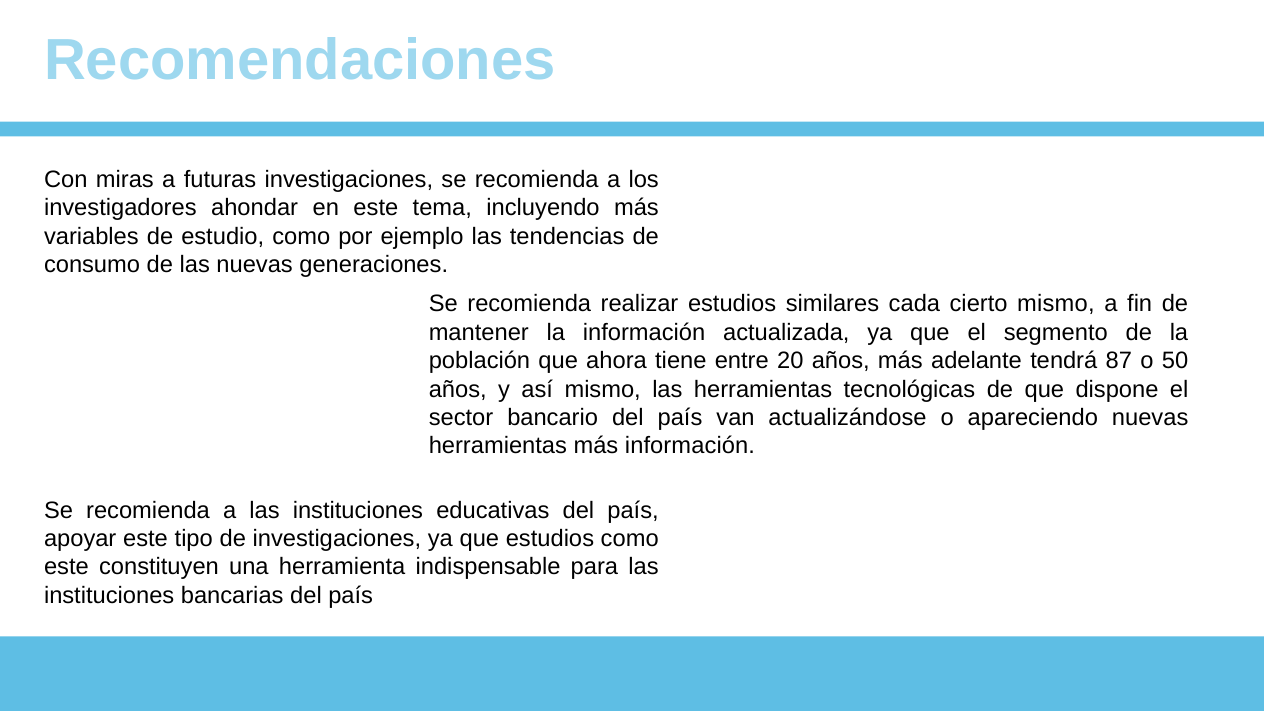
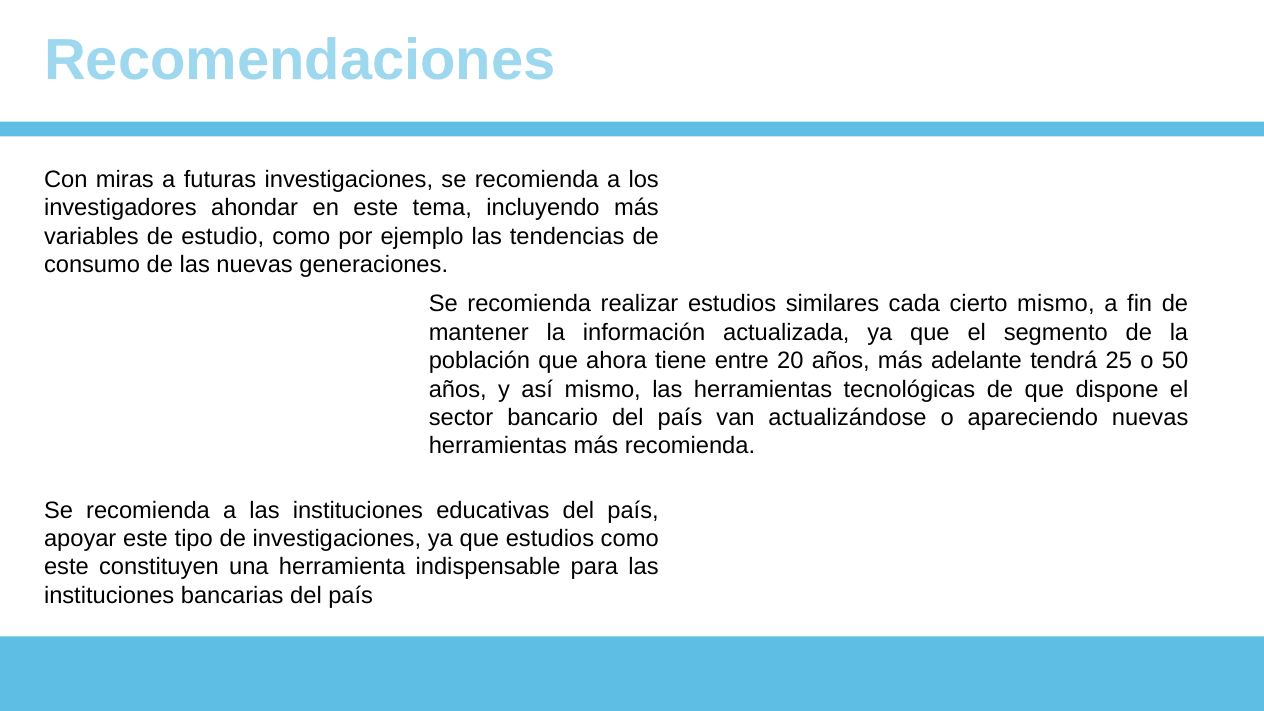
87: 87 -> 25 (1119, 361)
más información: información -> recomienda (690, 446)
